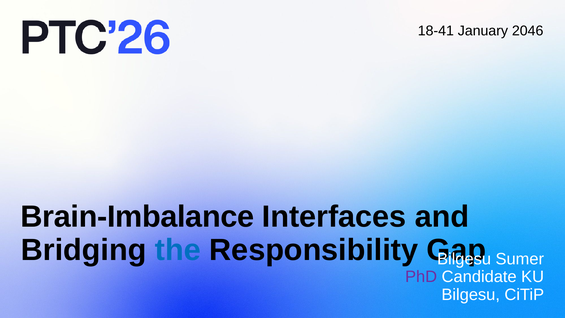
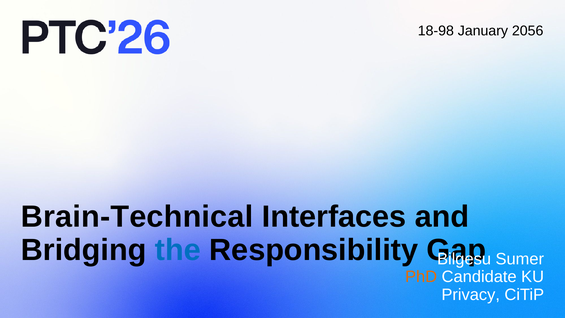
18-41: 18-41 -> 18-98 (436, 31)
2046: 2046 -> 2056 (528, 31)
Brain-Imbalance: Brain-Imbalance -> Brain-Technical (137, 217)
PhD colour: purple -> orange (421, 277)
Bilgesu: Bilgesu -> Privacy (471, 294)
